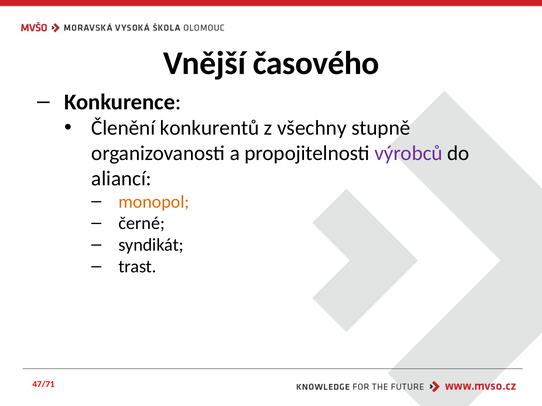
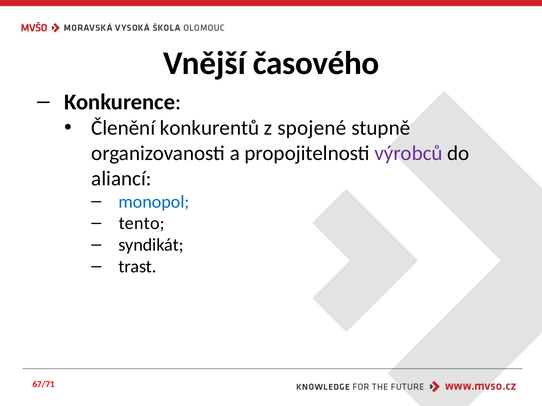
všechny: všechny -> spojené (312, 128)
monopol colour: orange -> blue (154, 202)
černé: černé -> tento (142, 224)
47/71: 47/71 -> 67/71 (44, 385)
